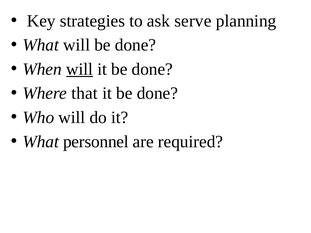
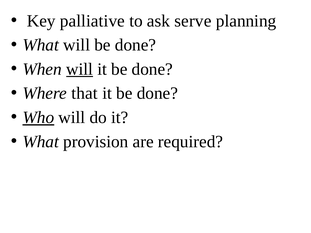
strategies: strategies -> palliative (92, 21)
Who underline: none -> present (38, 118)
personnel: personnel -> provision (96, 142)
